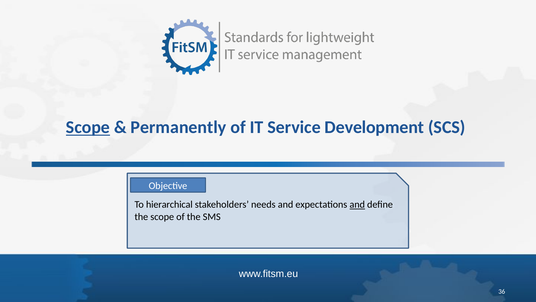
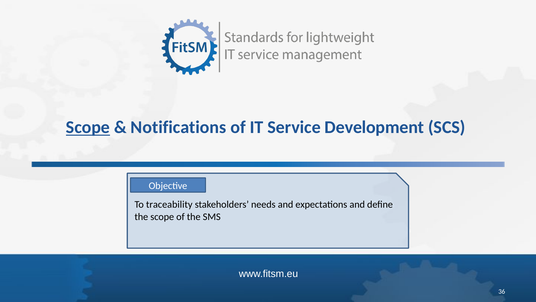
Permanently: Permanently -> Notifications (178, 127)
hierarchical: hierarchical -> traceability (169, 204)
and underline: present -> none (357, 204)
